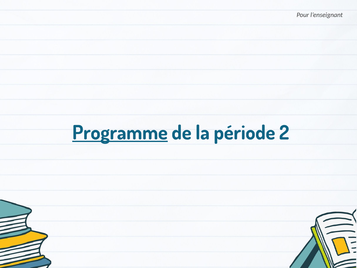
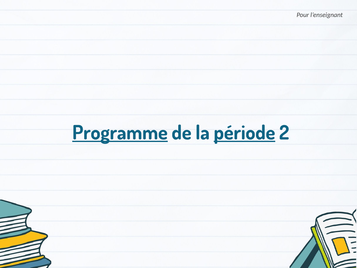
période underline: none -> present (244, 133)
